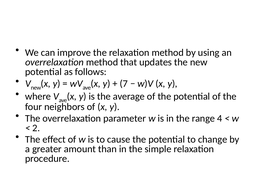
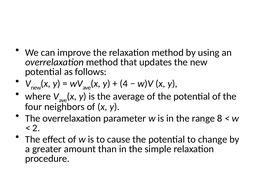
7: 7 -> 4 (124, 84)
4: 4 -> 8 (220, 119)
